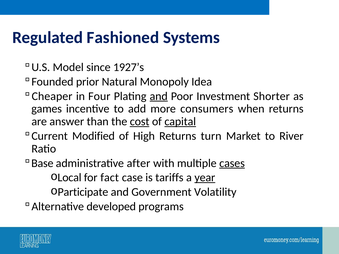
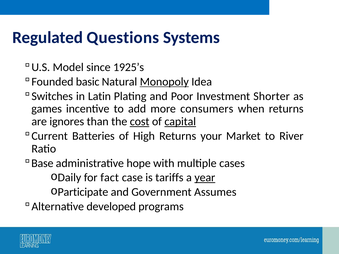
Fashioned: Fashioned -> Questions (123, 37)
1927’s: 1927’s -> 1925’s (129, 67)
prior: prior -> basic (88, 82)
Monopoly underline: none -> present (164, 82)
Cheaper: Cheaper -> Switches (52, 96)
Four: Four -> Latin (99, 96)
and underline: present -> none (159, 96)
answer: answer -> ignores (67, 122)
Modified: Modified -> Batteries (93, 136)
turn: turn -> your (211, 136)
after: after -> hope (139, 163)
cases underline: present -> none (232, 163)
Local: Local -> Daily (69, 178)
Volatility: Volatility -> Assumes (215, 192)
